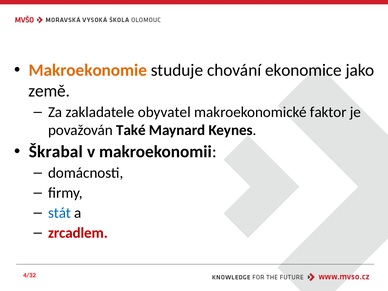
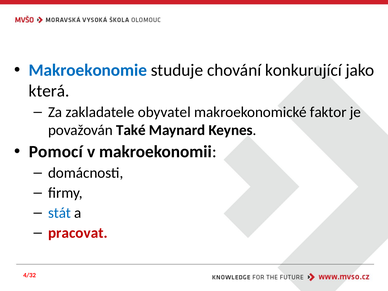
Makroekonomie colour: orange -> blue (88, 70)
ekonomice: ekonomice -> konkurující (303, 70)
země: země -> která (49, 91)
Škrabal: Škrabal -> Pomocí (56, 152)
zrcadlem: zrcadlem -> pracovat (78, 233)
